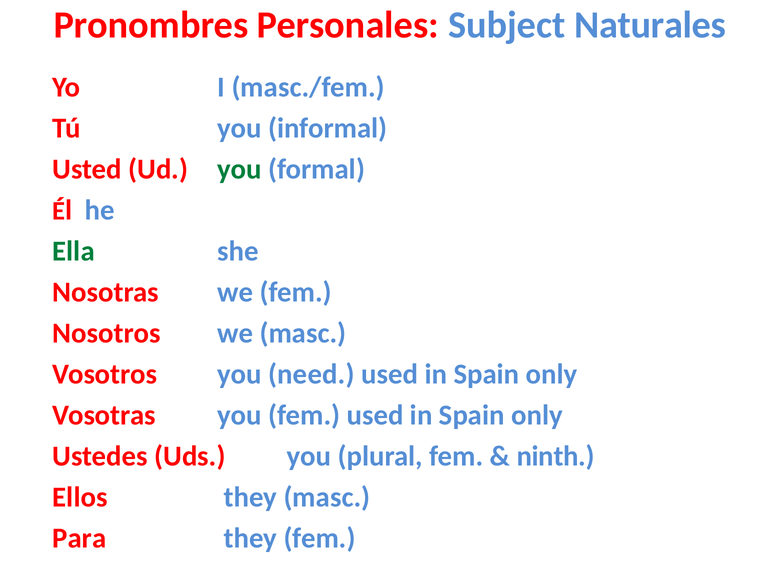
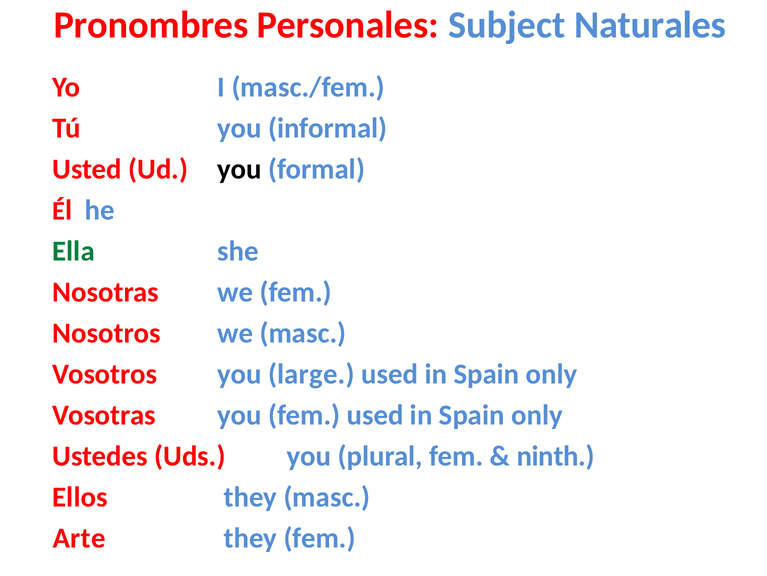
you colour: green -> black (240, 169)
need: need -> large (311, 374)
Para: Para -> Arte (79, 537)
